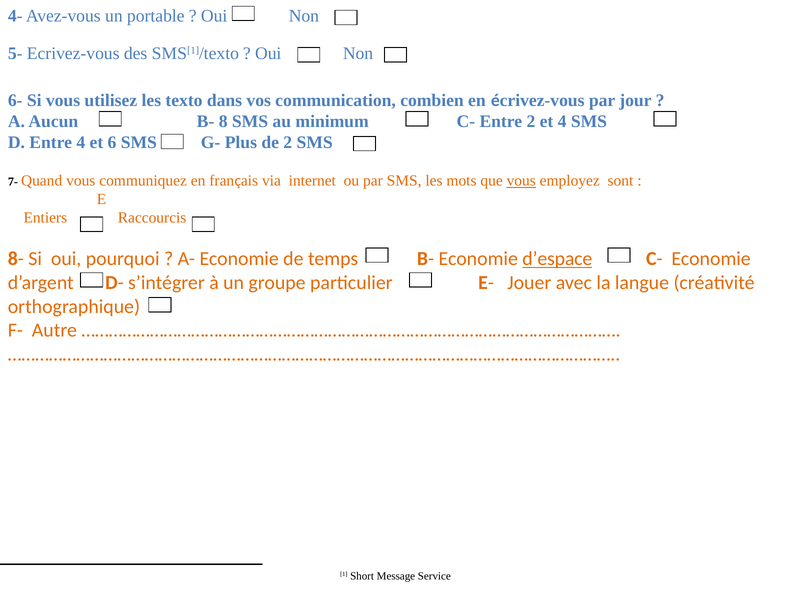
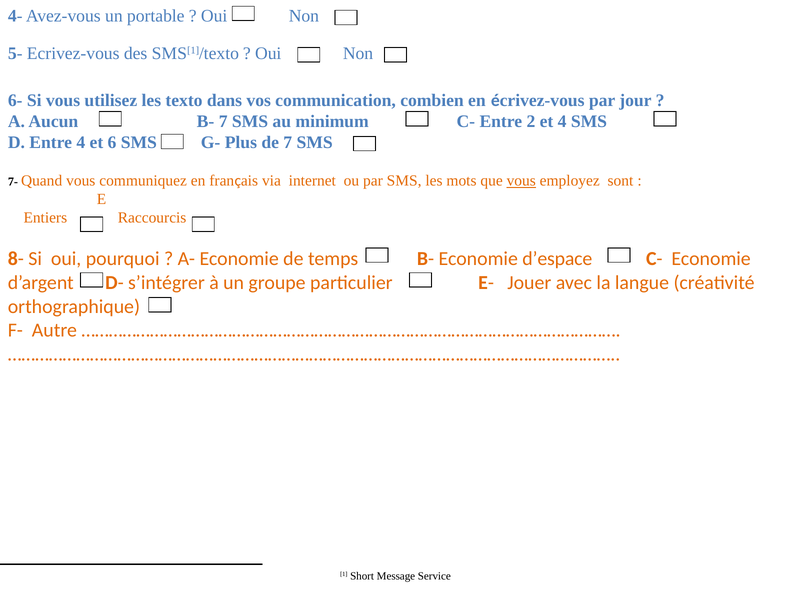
B- 8: 8 -> 7 (223, 122)
de 2: 2 -> 7 (288, 143)
d’espace underline: present -> none (557, 259)
